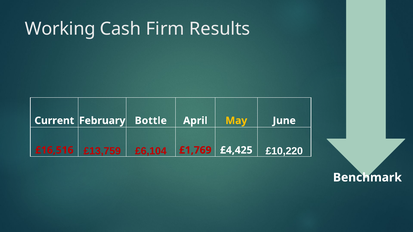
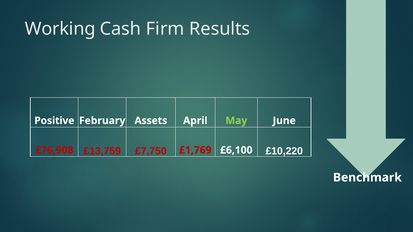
Current: Current -> Positive (54, 121)
Bottle: Bottle -> Assets (151, 121)
May colour: yellow -> light green (236, 121)
£16,516: £16,516 -> £76,908 (54, 150)
£6,104: £6,104 -> £7,750 (151, 151)
£4,425: £4,425 -> £6,100 (236, 150)
